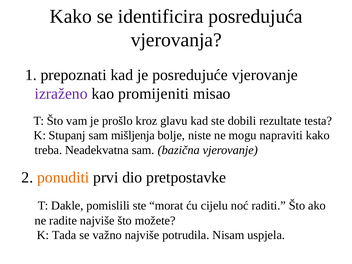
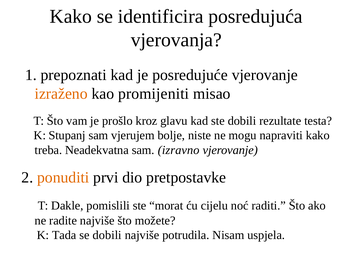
izraženo colour: purple -> orange (61, 94)
mišljenja: mišljenja -> vjerujem (133, 135)
bazična: bazična -> izravno (179, 150)
se važno: važno -> dobili (107, 235)
